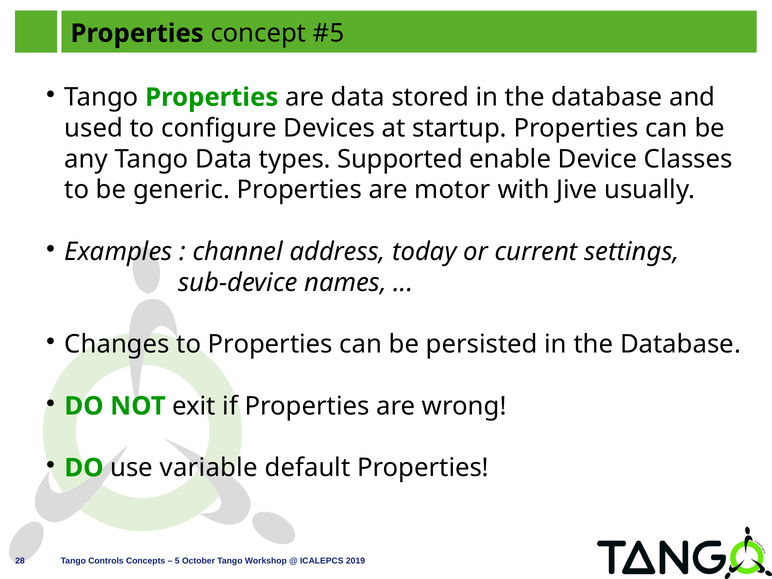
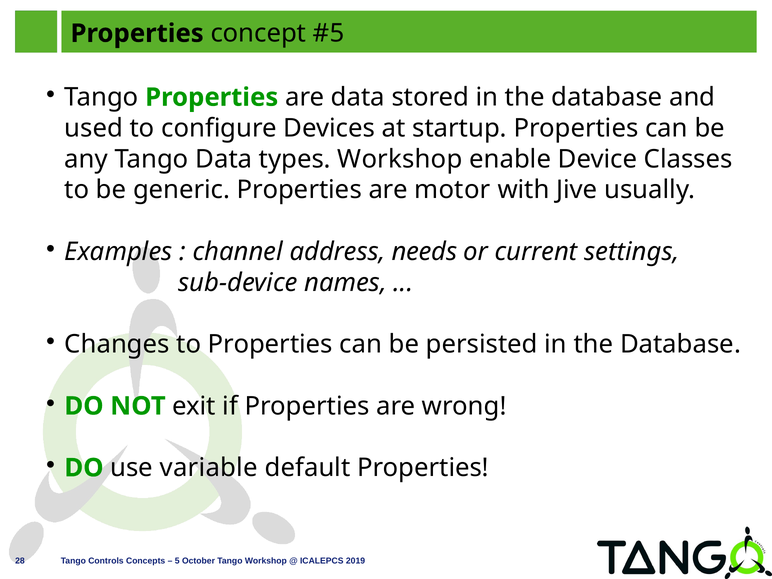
types Supported: Supported -> Workshop (400, 159)
today: today -> needs (424, 252)
